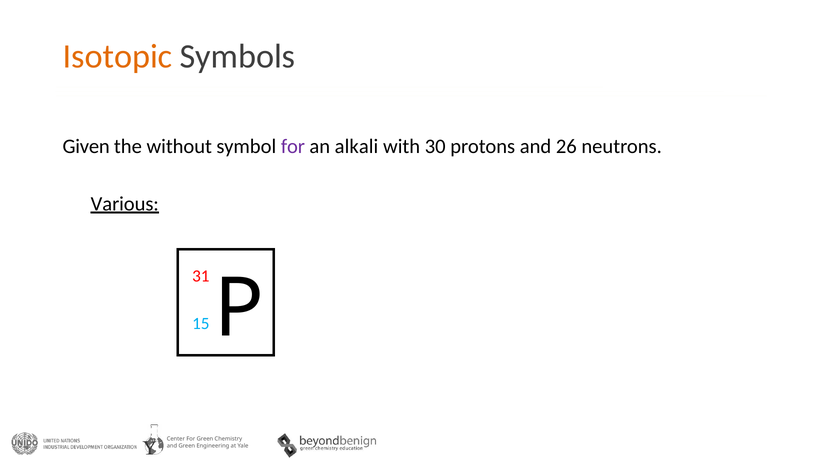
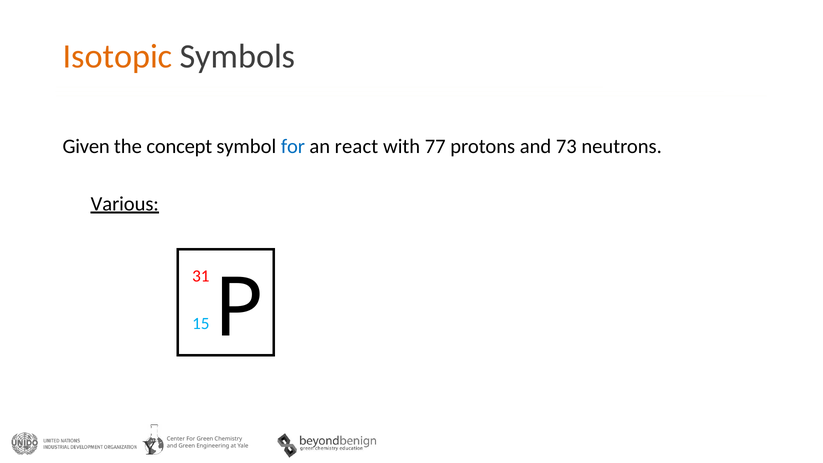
without: without -> concept (179, 146)
for colour: purple -> blue (293, 146)
alkali: alkali -> react (356, 146)
30: 30 -> 77 (435, 146)
26: 26 -> 73 (566, 146)
